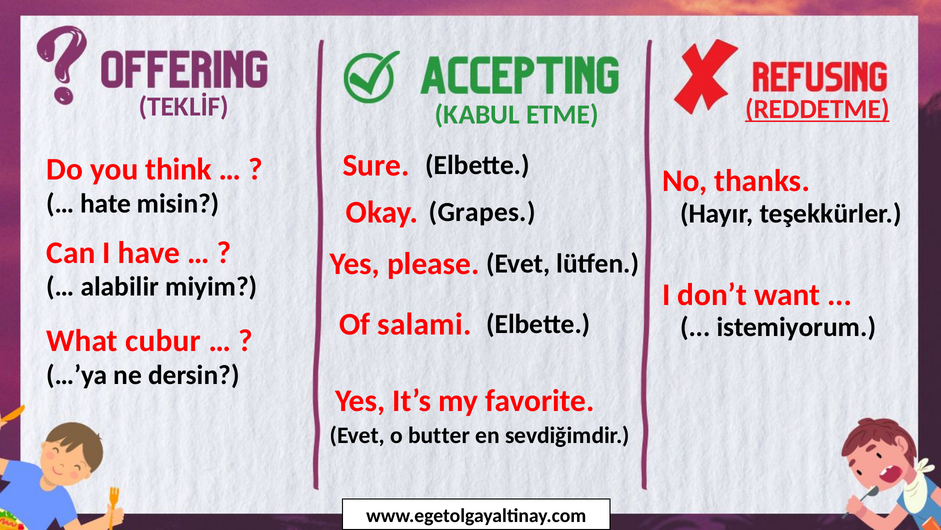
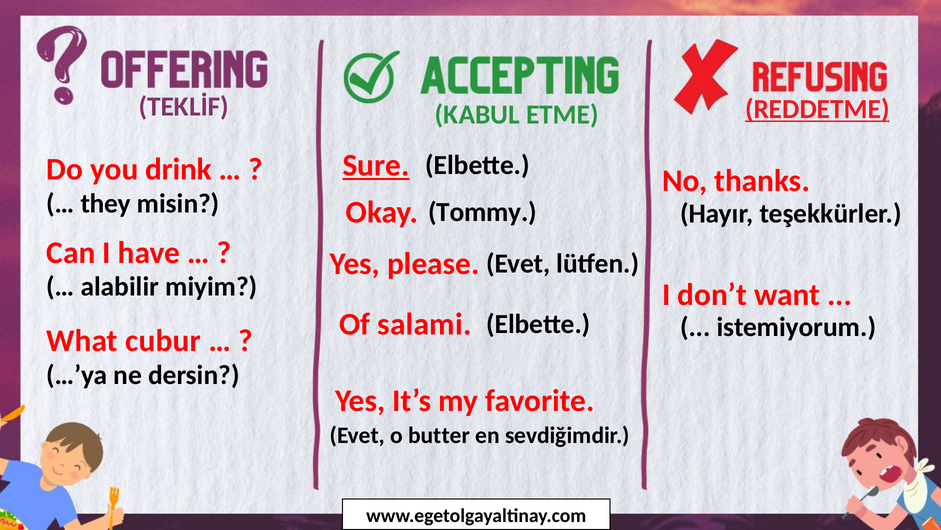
Sure underline: none -> present (376, 165)
think: think -> drink (179, 169)
hate: hate -> they (106, 203)
Grapes: Grapes -> Tommy (482, 212)
